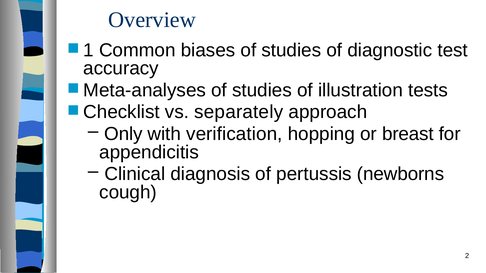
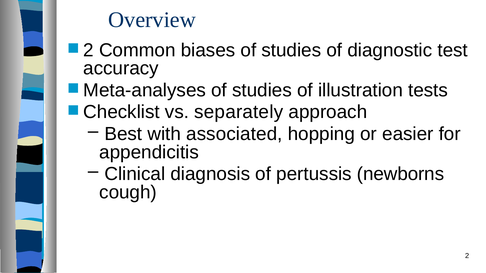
1: 1 -> 2 (89, 50)
Only: Only -> Best (123, 134)
verification: verification -> associated (234, 134)
breast: breast -> easier (408, 134)
